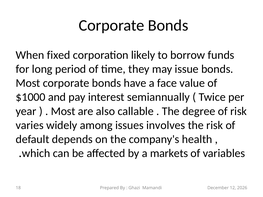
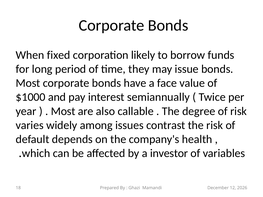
involves: involves -> contrast (166, 125)
markets: markets -> investor (169, 153)
